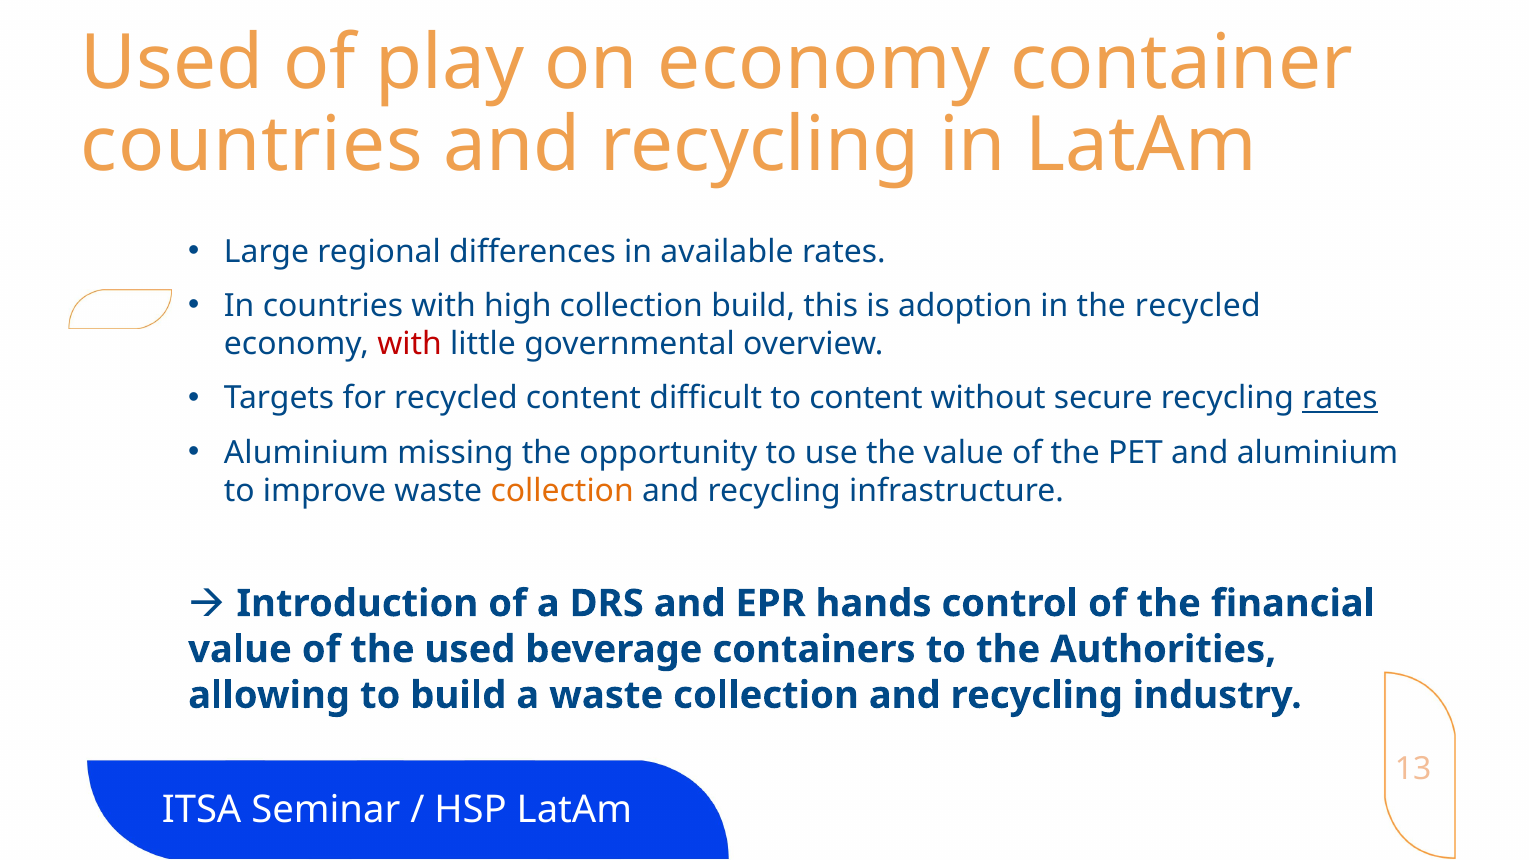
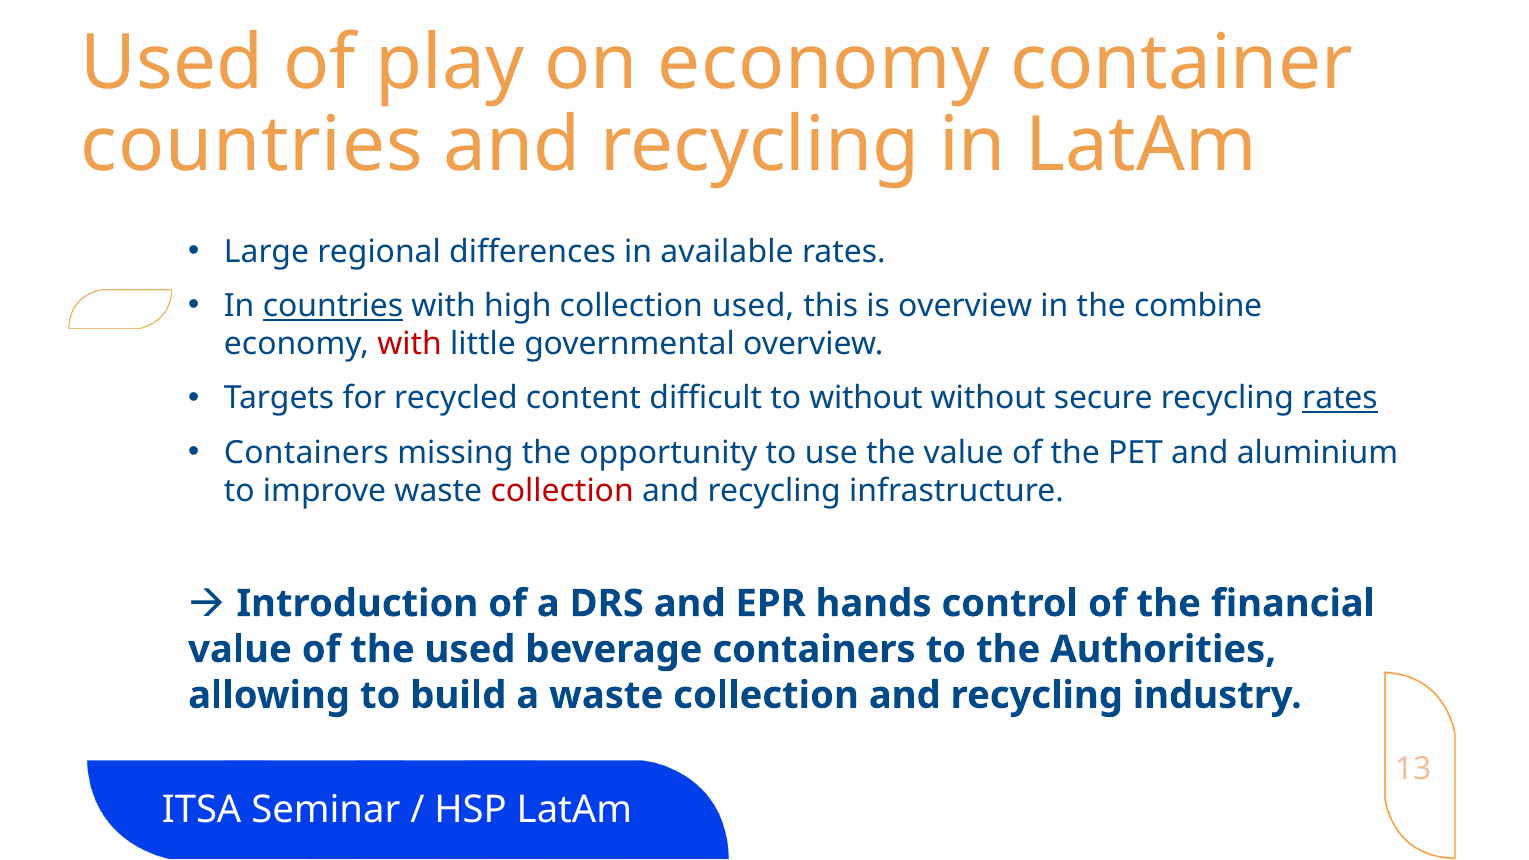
countries underline: none -> present (333, 306)
collection build: build -> used (753, 306)
is adoption: adoption -> overview (965, 306)
the recycled: recycled -> combine (1198, 306)
to content: content -> without (866, 398)
Aluminium: Aluminium -> Containers (306, 453)
collection colour: orange -> red (562, 491)
